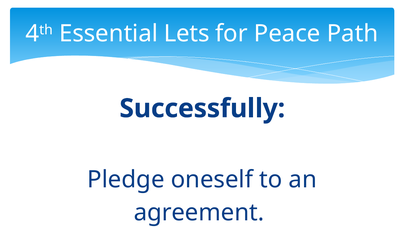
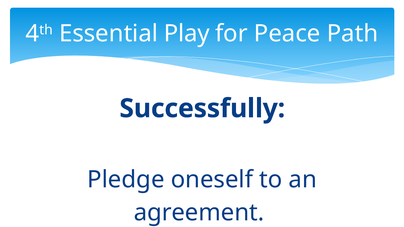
Lets: Lets -> Play (187, 34)
